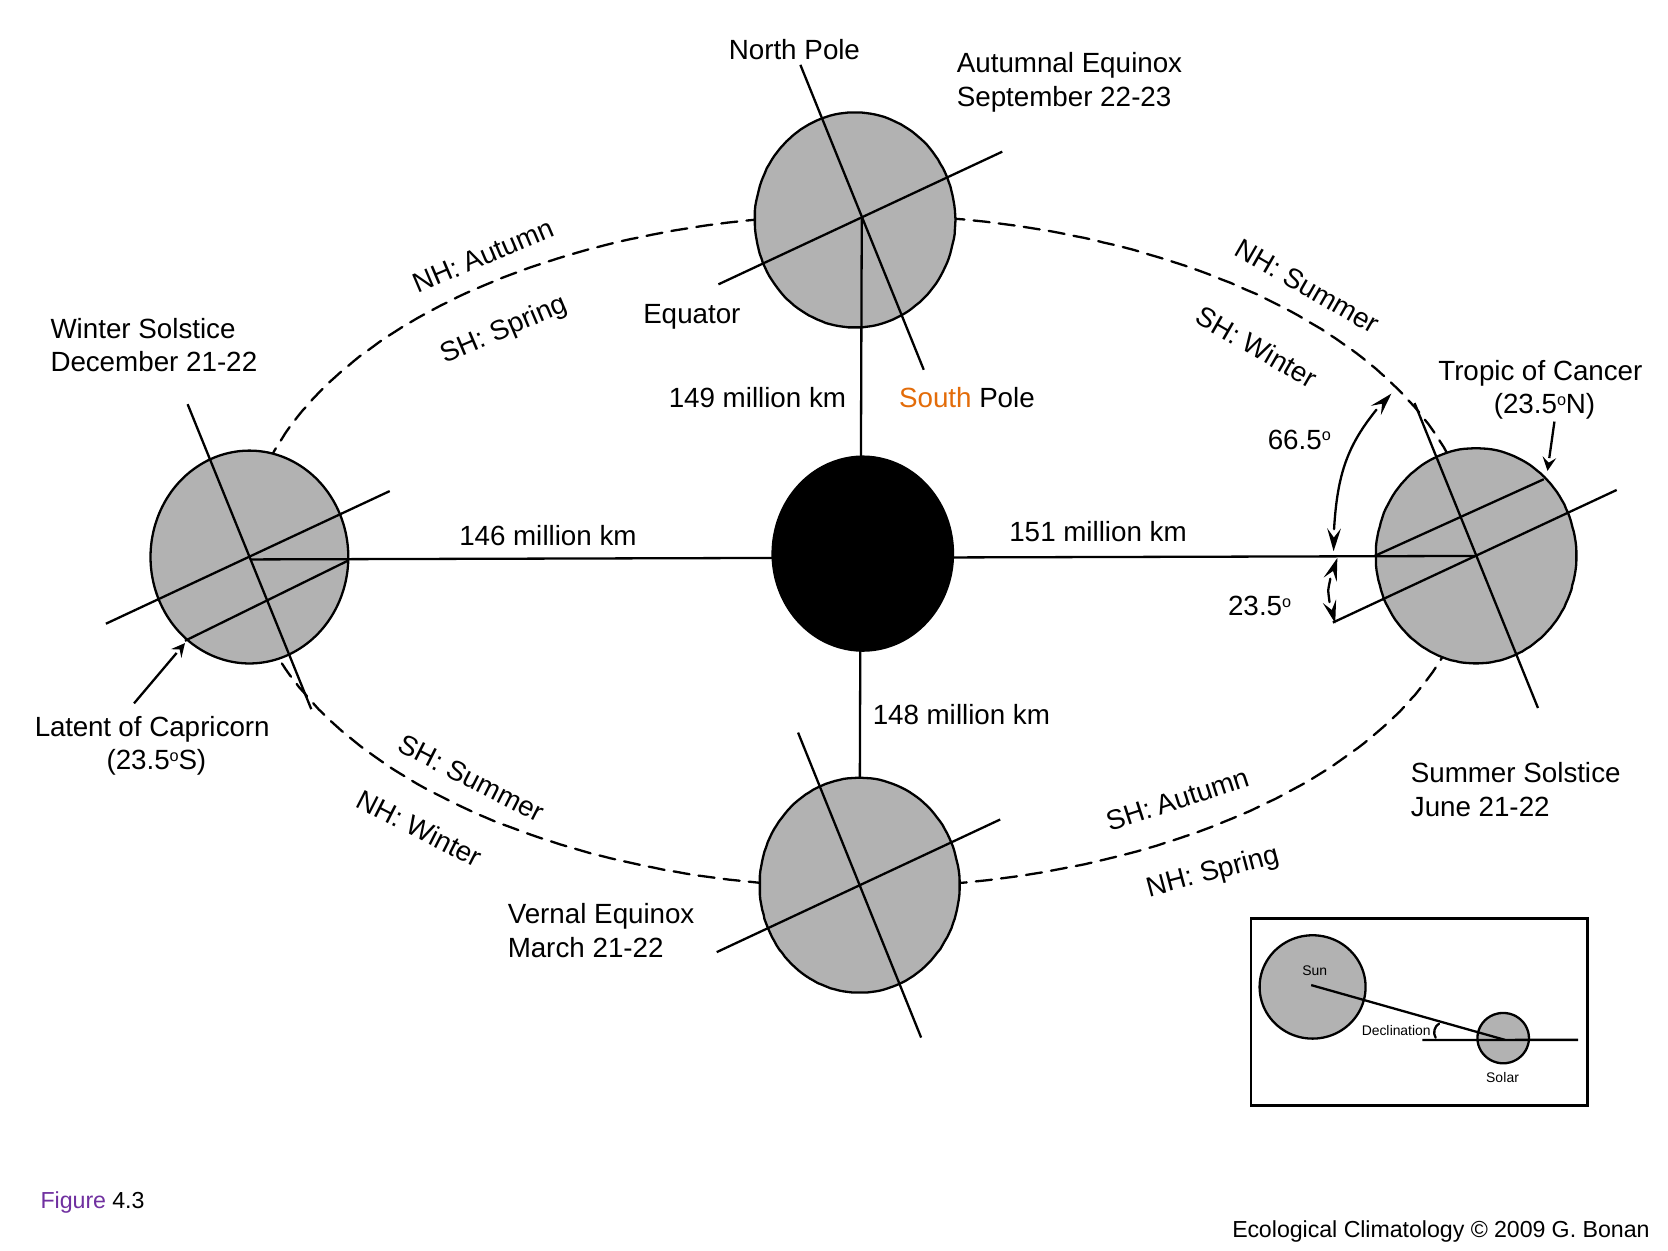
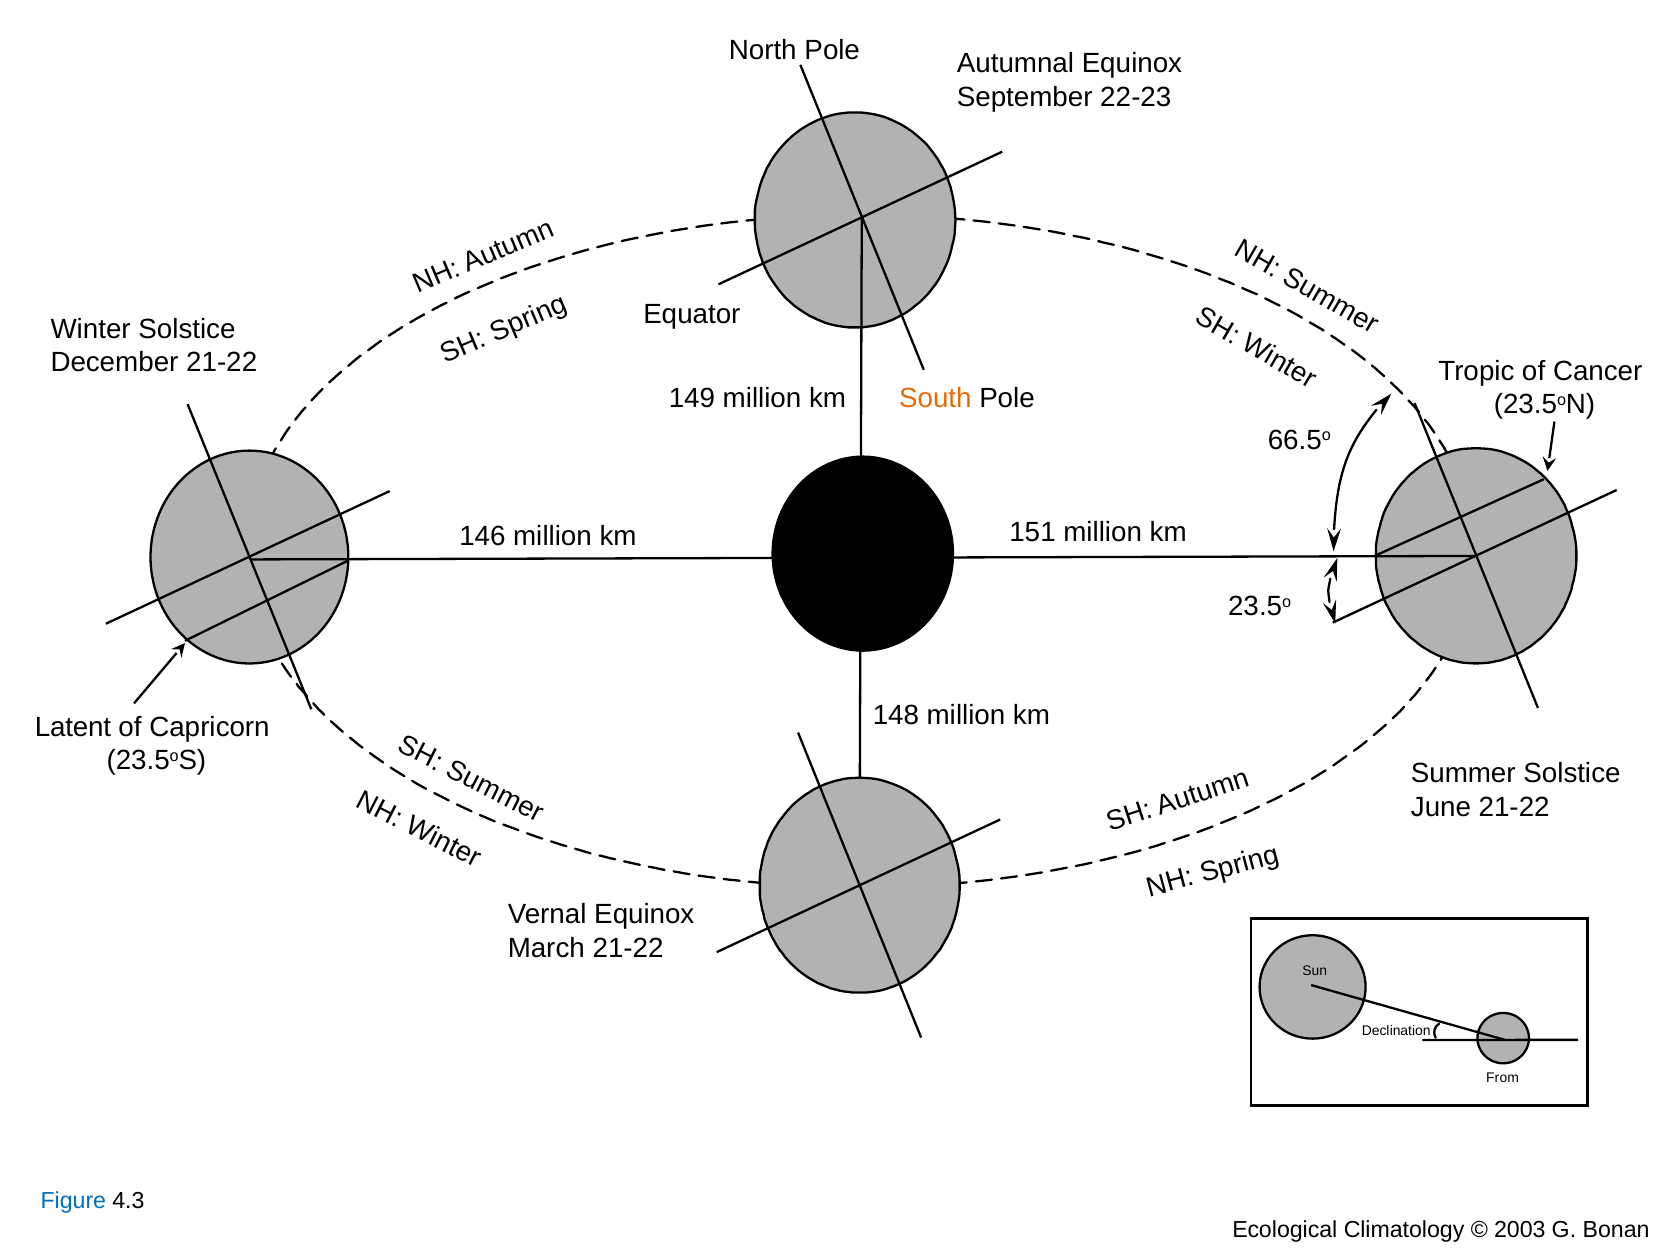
Solar: Solar -> From (1503, 1078)
Figure colour: purple -> blue (73, 1201)
2009: 2009 -> 2003 (1520, 1230)
